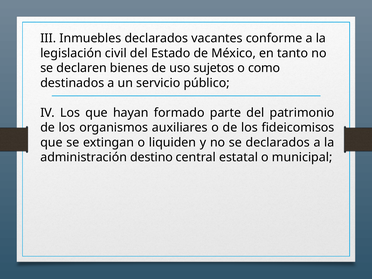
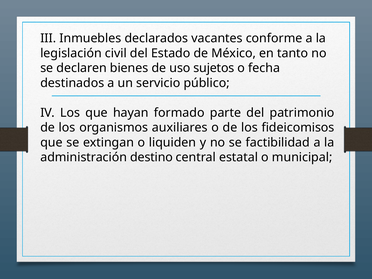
como: como -> fecha (264, 68)
se declarados: declarados -> factibilidad (278, 143)
